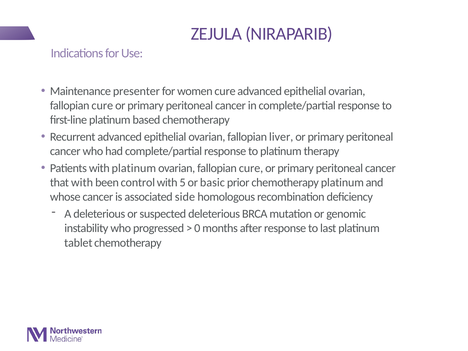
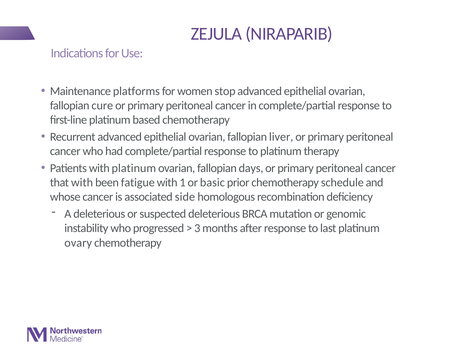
presenter: presenter -> platforms (136, 91)
women cure: cure -> stop (225, 91)
cure: cure -> days (251, 168)
control: control -> fatigue (138, 183)
5: 5 -> 1 (183, 183)
chemotherapy platinum: platinum -> schedule (342, 183)
0: 0 -> 3 (197, 228)
tablet: tablet -> ovary (78, 243)
